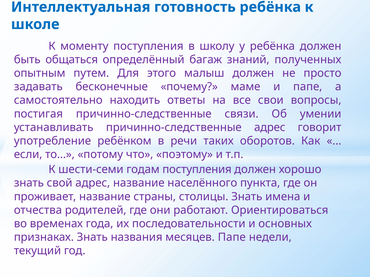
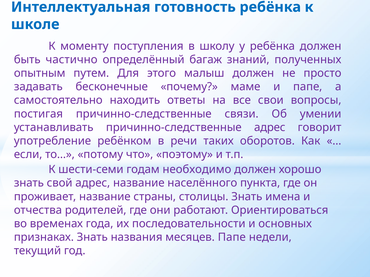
общаться: общаться -> частично (72, 60)
годам поступления: поступления -> необходимо (197, 170)
